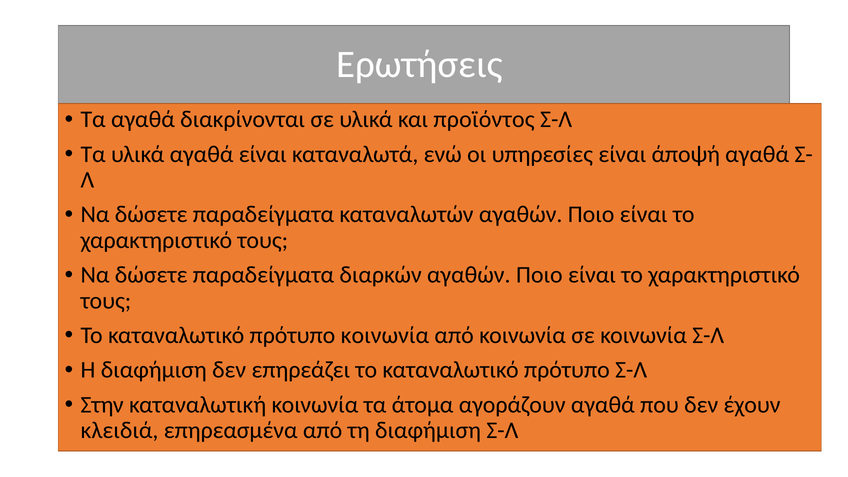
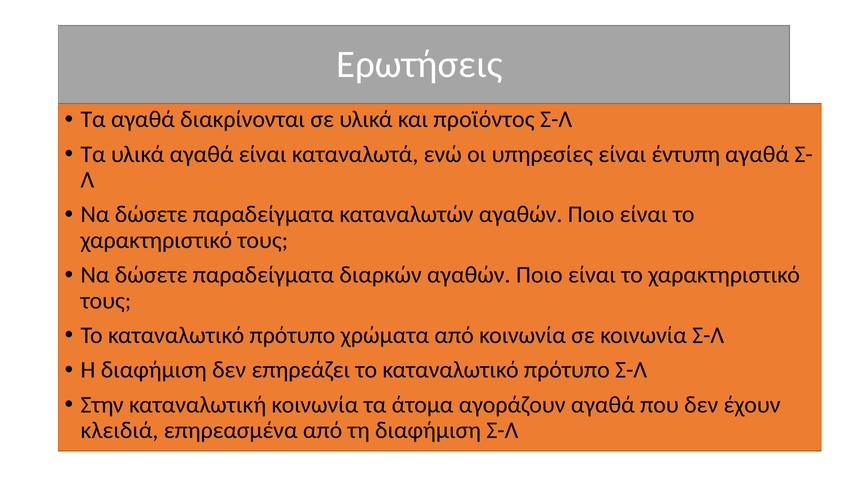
άποψή: άποψή -> έντυπη (686, 154)
πρότυπο κοινωνία: κοινωνία -> χρώματα (385, 335)
